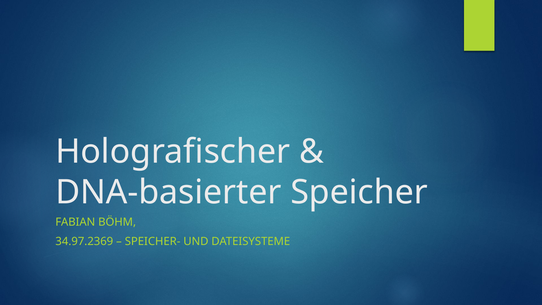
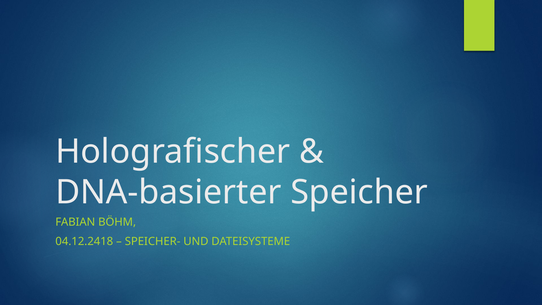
34.97.2369: 34.97.2369 -> 04.12.2418 (84, 241)
